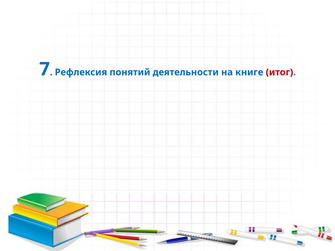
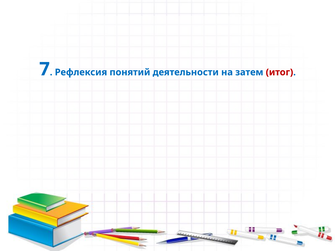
книге: книге -> затем (249, 72)
